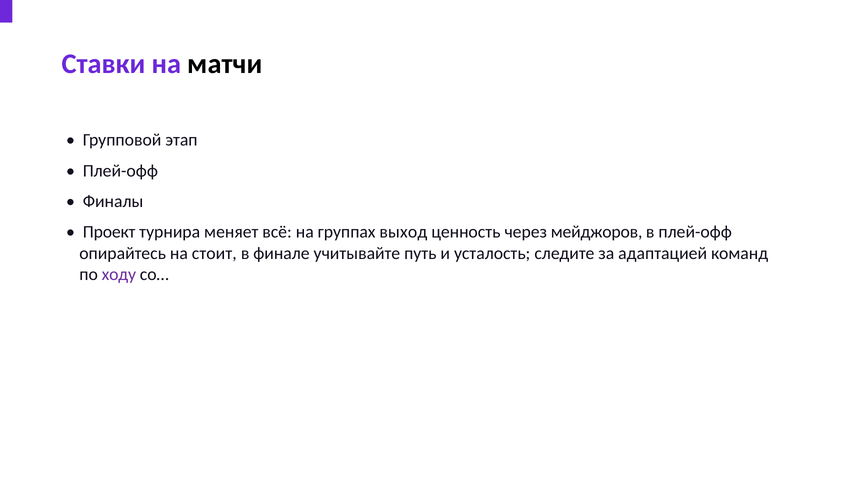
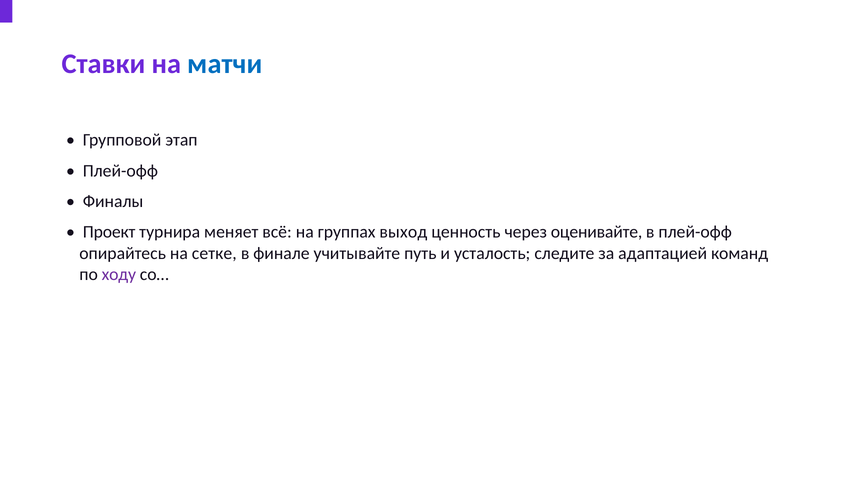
матчи colour: black -> blue (225, 64)
мейджоров: мейджоров -> оценивайте (597, 232)
стоит: стоит -> сетке (214, 253)
